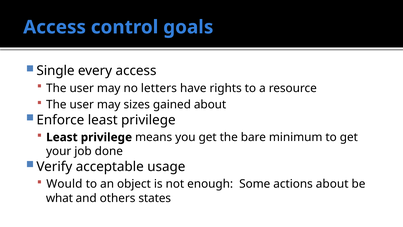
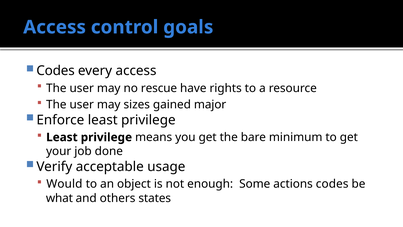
Single: Single -> Codes (56, 71)
letters: letters -> rescue (159, 88)
gained about: about -> major (210, 105)
actions about: about -> codes (332, 184)
